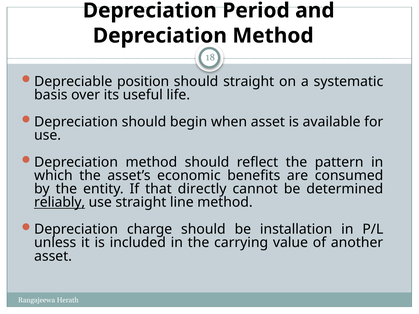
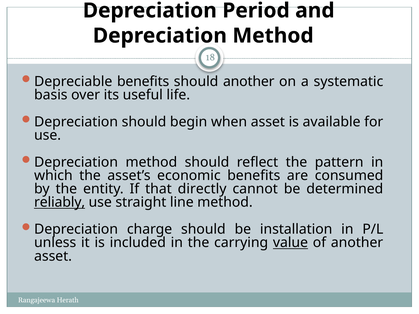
Depreciable position: position -> benefits (143, 81)
should straight: straight -> another (249, 81)
value underline: none -> present (290, 243)
